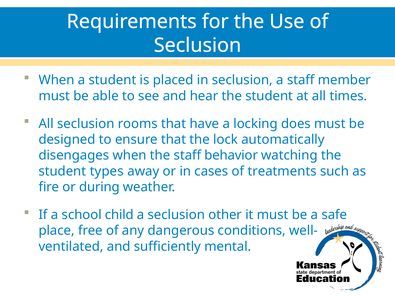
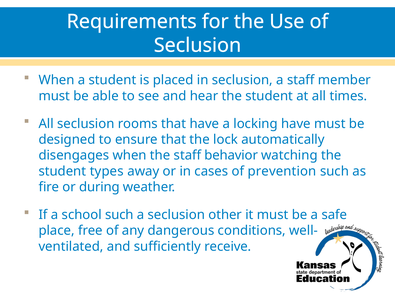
locking does: does -> have (296, 123)
treatments: treatments -> prevention (282, 171)
school child: child -> such (119, 214)
mental: mental -> receive (228, 246)
